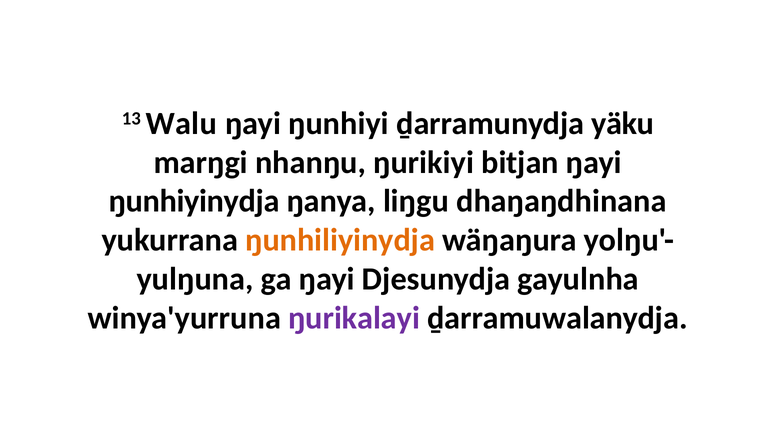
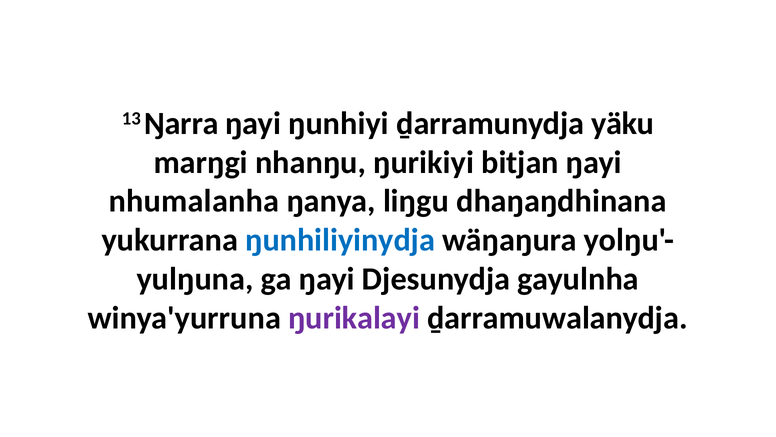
Walu: Walu -> Ŋarra (182, 123)
ŋunhiyinydja: ŋunhiyinydja -> nhumalanha (194, 201)
ŋunhiliyinydja colour: orange -> blue (340, 240)
